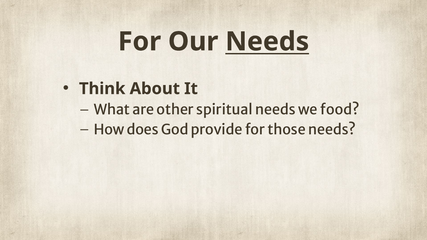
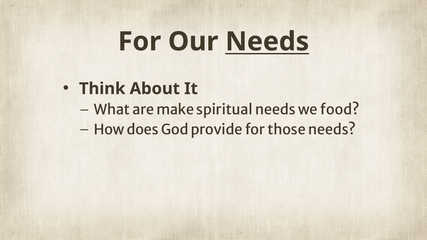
other: other -> make (175, 110)
